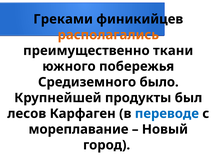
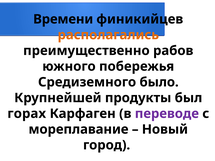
Греками: Греками -> Времени (63, 19)
ткани: ткани -> рабов (173, 51)
лесов: лесов -> горах (27, 114)
переводе colour: blue -> purple (167, 114)
